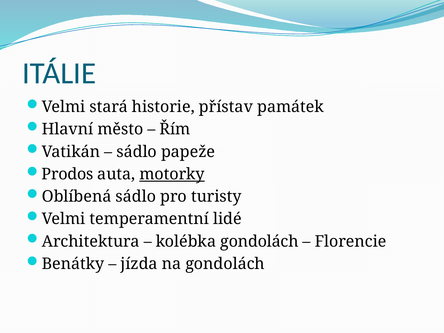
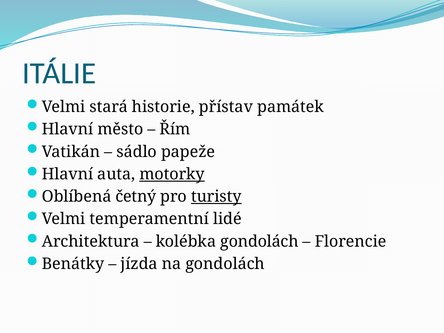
Prodos: Prodos -> Hlavní (67, 174)
Oblíbená sádlo: sádlo -> četný (136, 197)
turisty underline: none -> present (216, 197)
